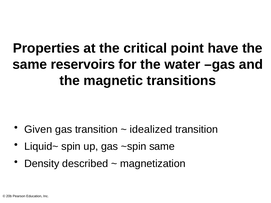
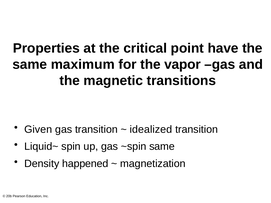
reservoirs: reservoirs -> maximum (83, 64)
water: water -> vapor (183, 64)
described: described -> happened (85, 164)
